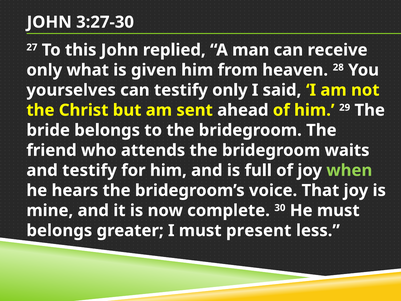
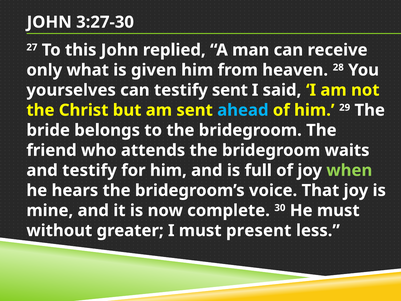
testify only: only -> sent (230, 90)
ahead colour: white -> light blue (243, 110)
belongs: belongs -> without (59, 230)
